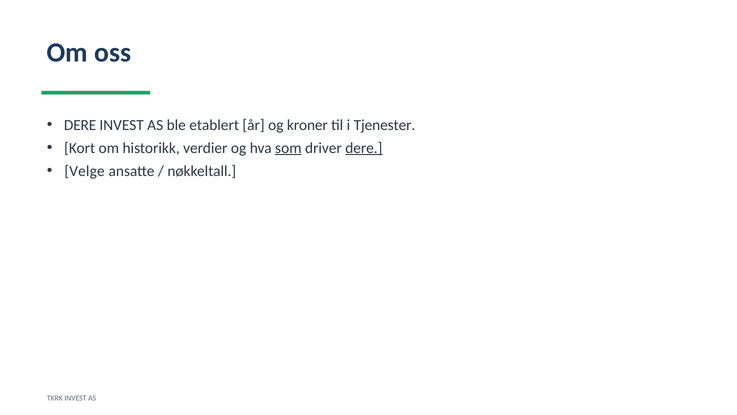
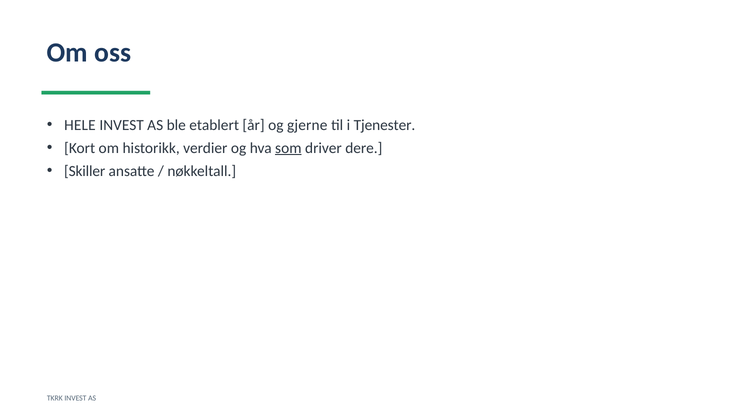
DERE: DERE -> HELE (80, 125)
kroner: kroner -> gjerne (307, 125)
dere underline: present -> none (364, 148)
Velge: Velge -> Skiller (85, 171)
